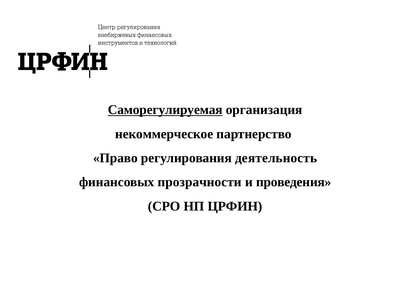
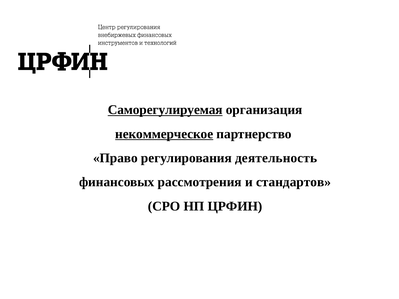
некоммерческое underline: none -> present (164, 134)
прозрачности: прозрачности -> рассмотрения (200, 182)
проведения: проведения -> стандартов (294, 182)
